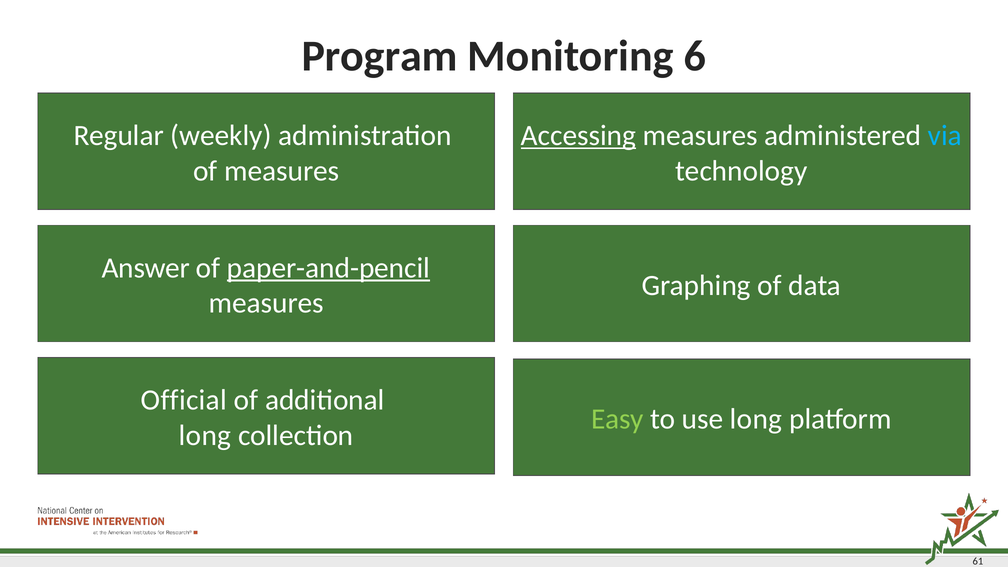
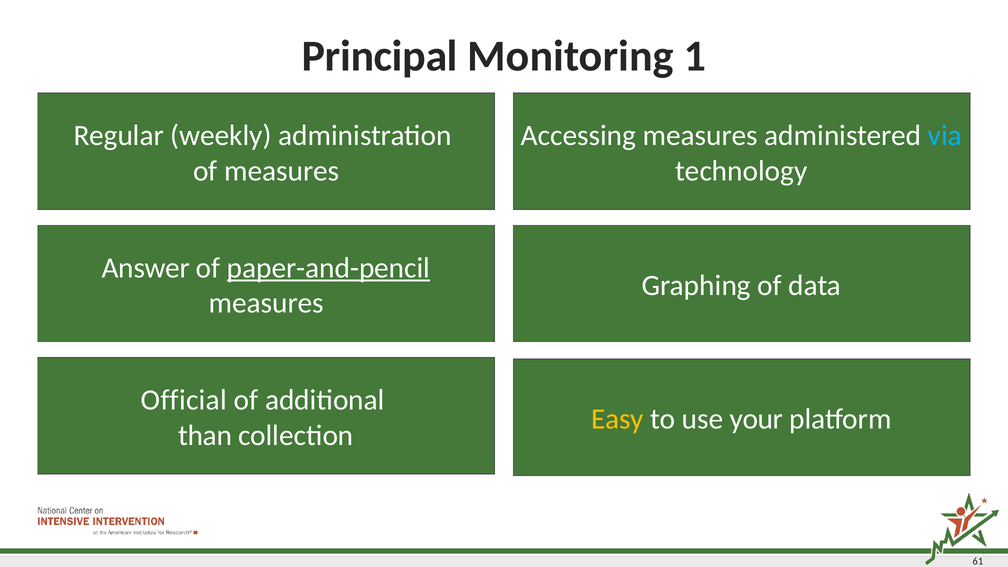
Program: Program -> Principal (380, 56)
6: 6 -> 1 (695, 56)
Accessing underline: present -> none (579, 136)
Easy colour: light green -> yellow (618, 419)
use long: long -> your (756, 419)
long: long -> than (205, 435)
